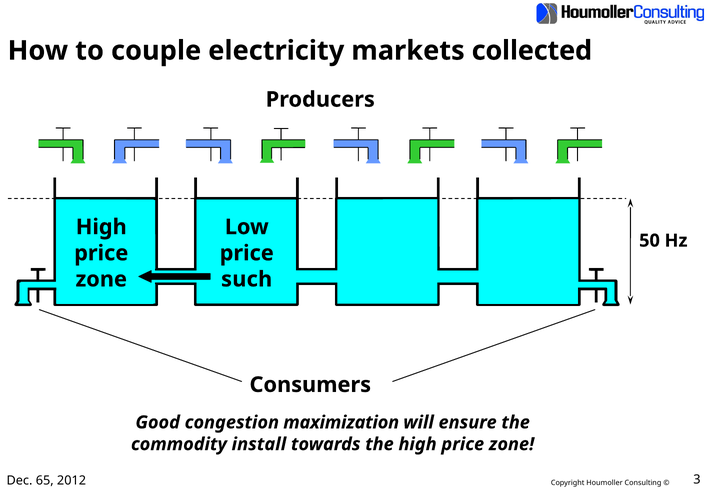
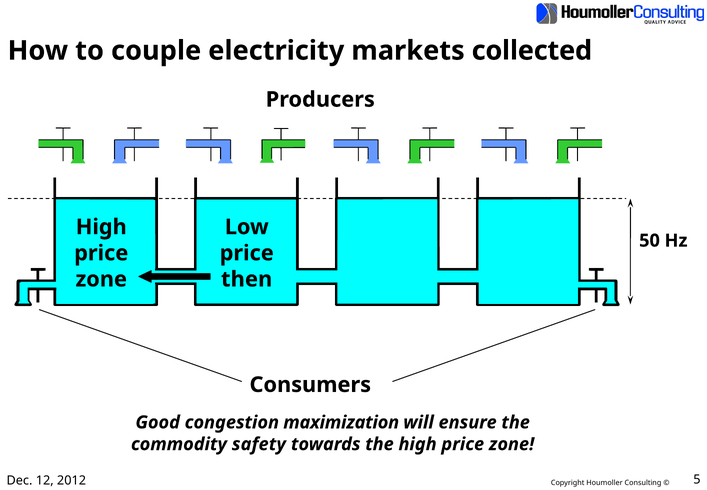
such: such -> then (247, 279)
install: install -> safety (259, 444)
65: 65 -> 12 (45, 480)
3: 3 -> 5 (697, 479)
